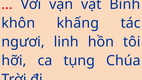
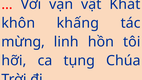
Bình: Bình -> Khát (125, 4)
ngươi: ngươi -> mừng (23, 42)
